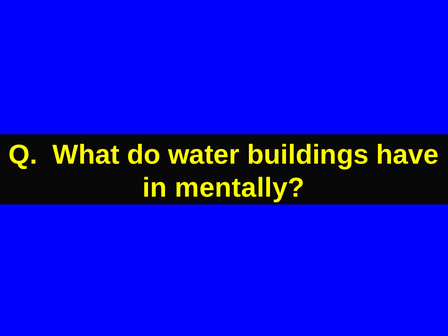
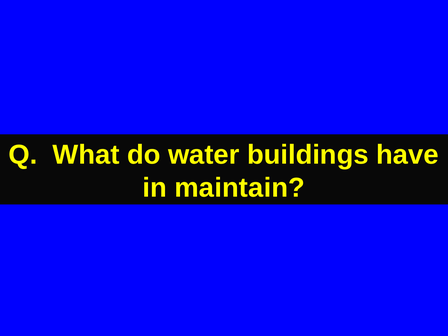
mentally: mentally -> maintain (240, 188)
